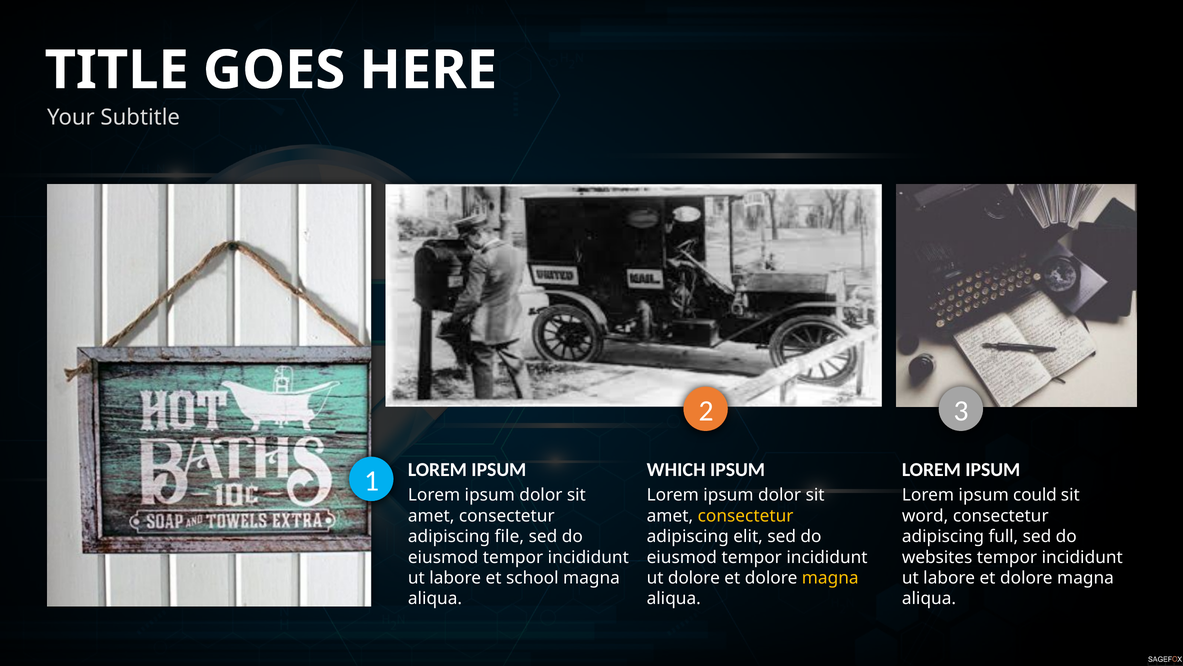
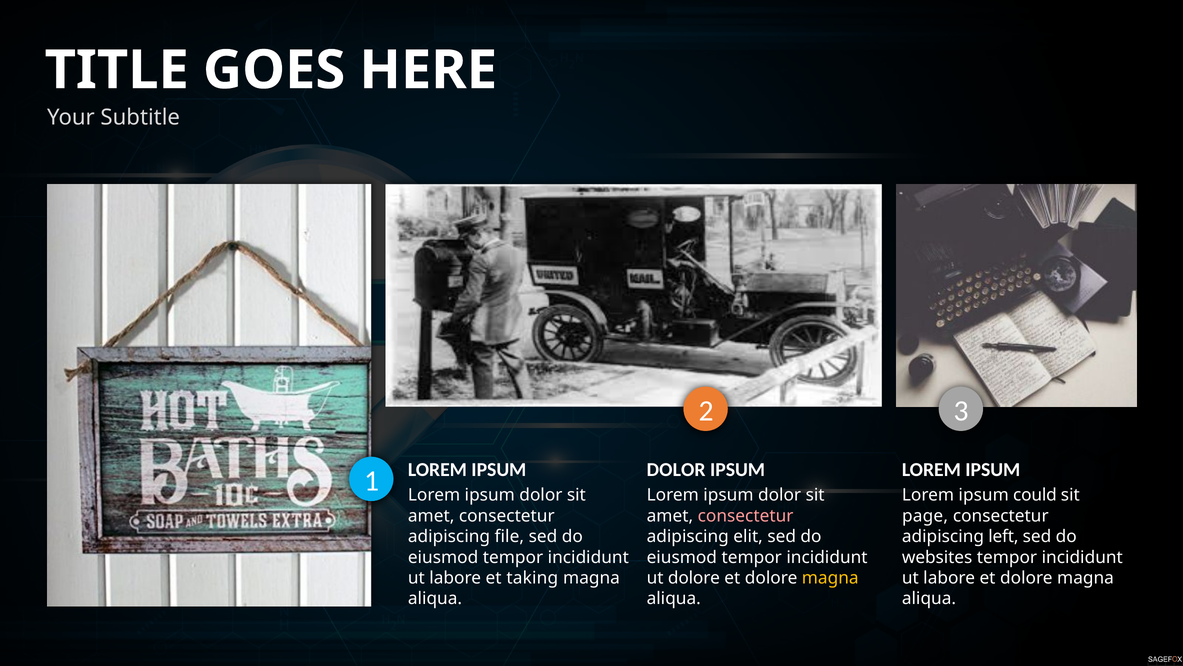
WHICH: WHICH -> DOLOR (676, 469)
consectetur colour: yellow -> pink (746, 515)
word: word -> page (925, 515)
full: full -> left (1003, 536)
school: school -> taking (532, 578)
